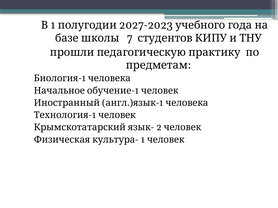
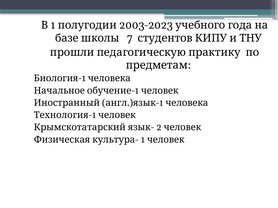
2027-2023: 2027-2023 -> 2003-2023 (146, 25)
